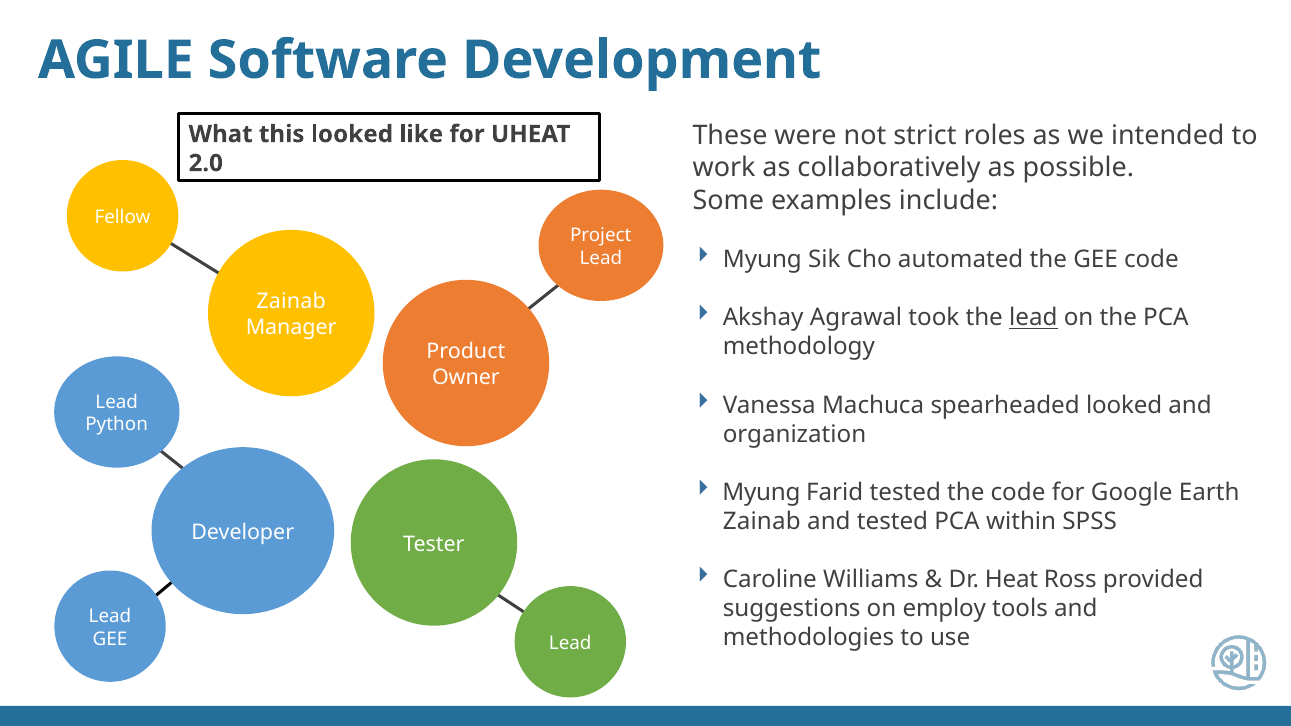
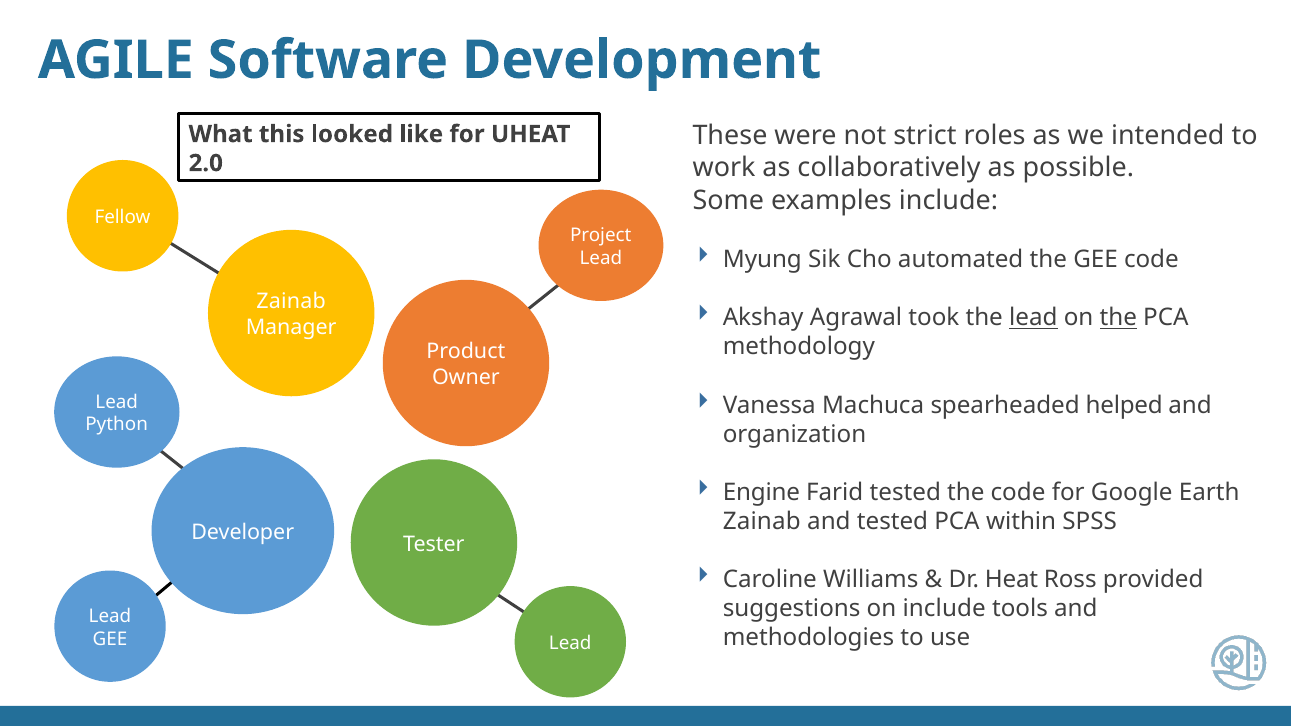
the underline: none -> present (1118, 318)
spearheaded looked: looked -> helped (1124, 405)
Myung: Myung -> Engine (761, 492)
on employ: employ -> include (944, 609)
